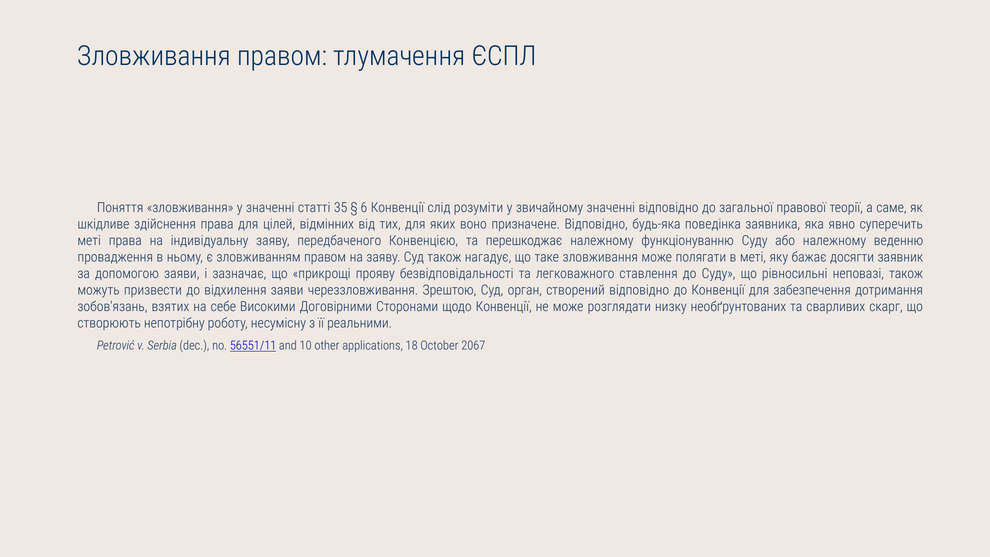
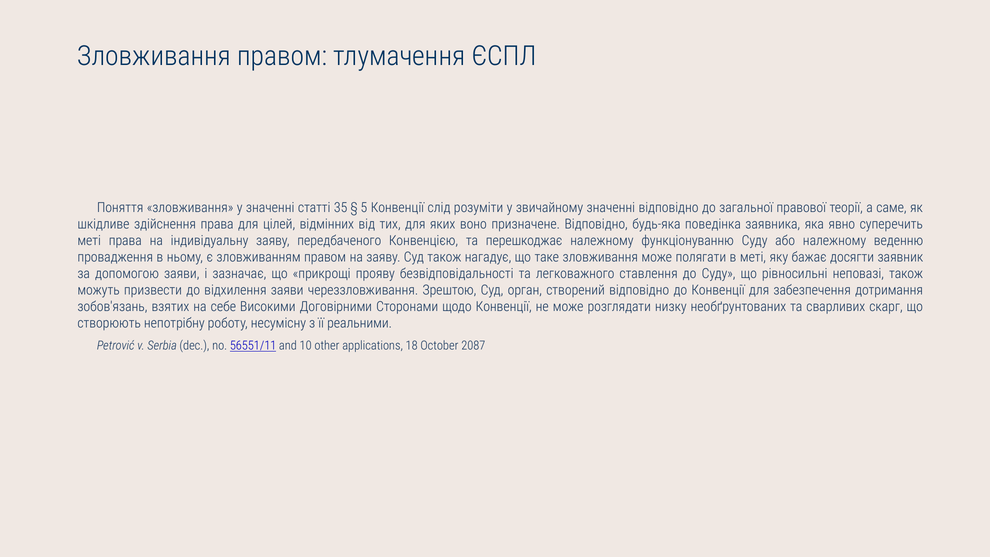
6: 6 -> 5 (364, 208)
2067: 2067 -> 2087 (473, 346)
